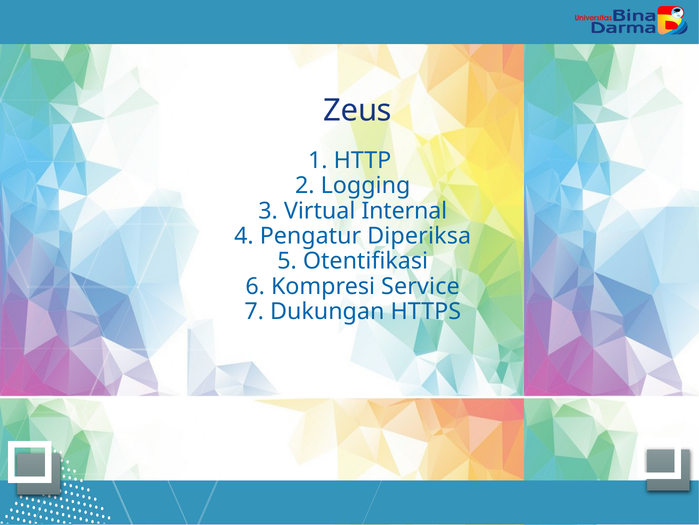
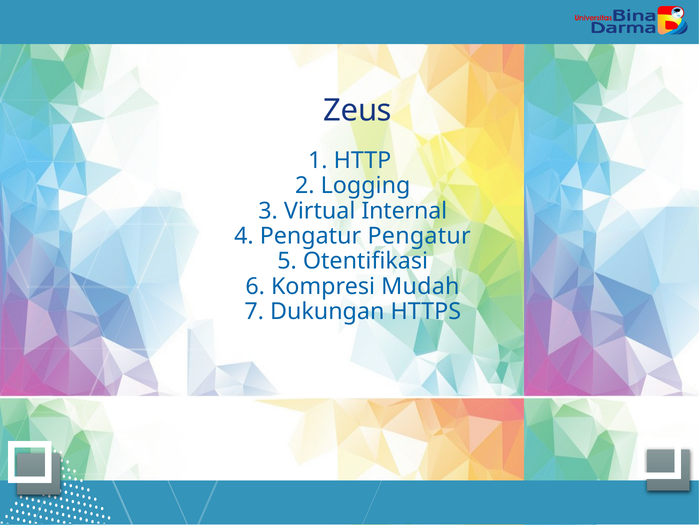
Pengatur Diperiksa: Diperiksa -> Pengatur (419, 236)
Service: Service -> Mudah (420, 286)
